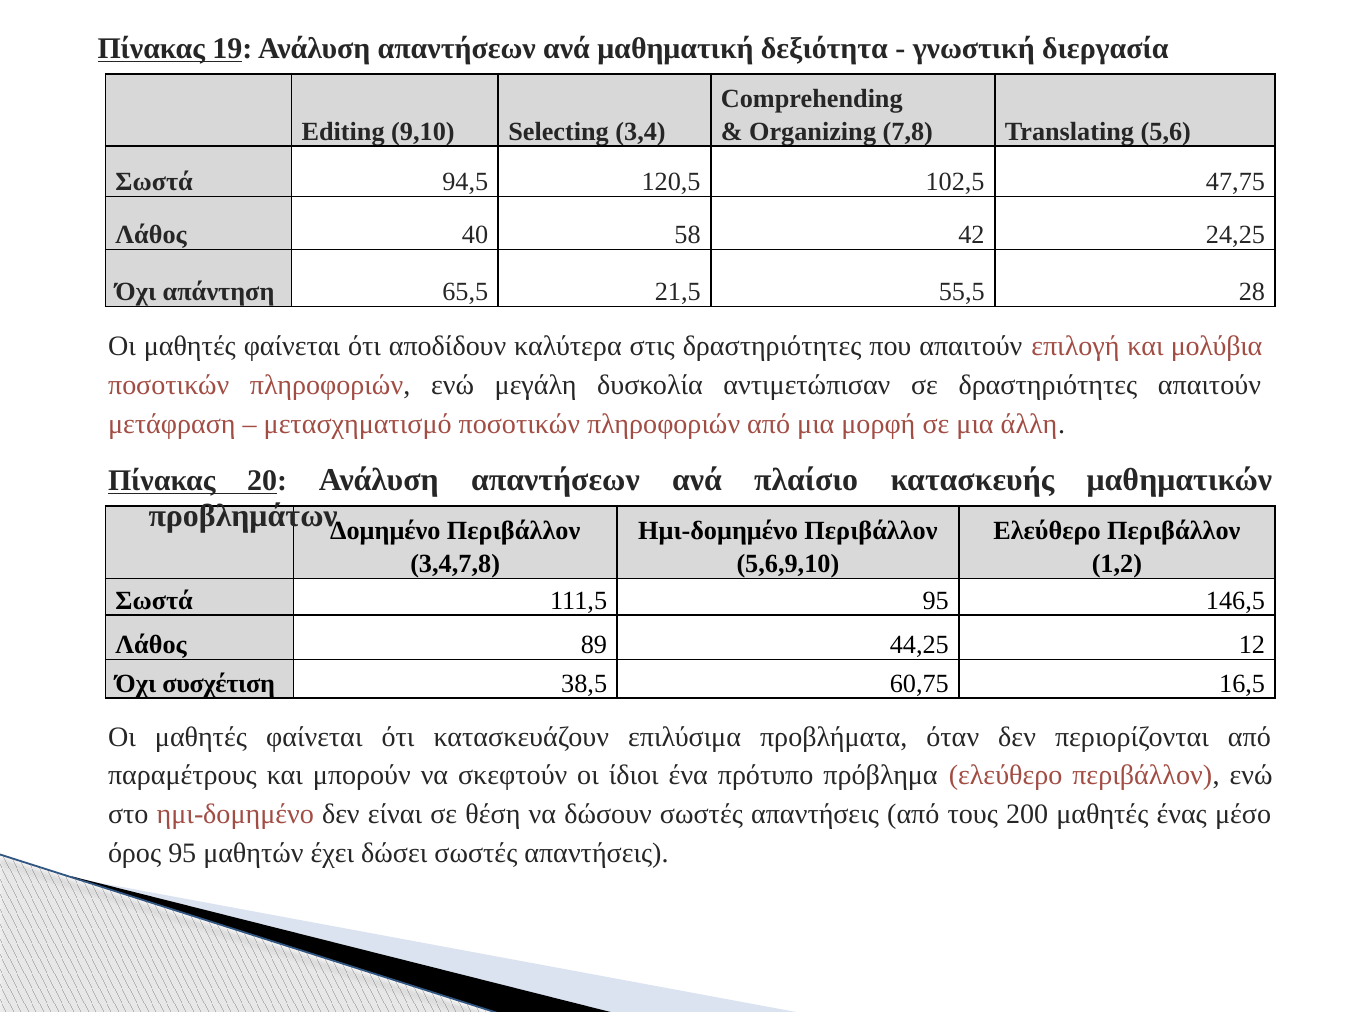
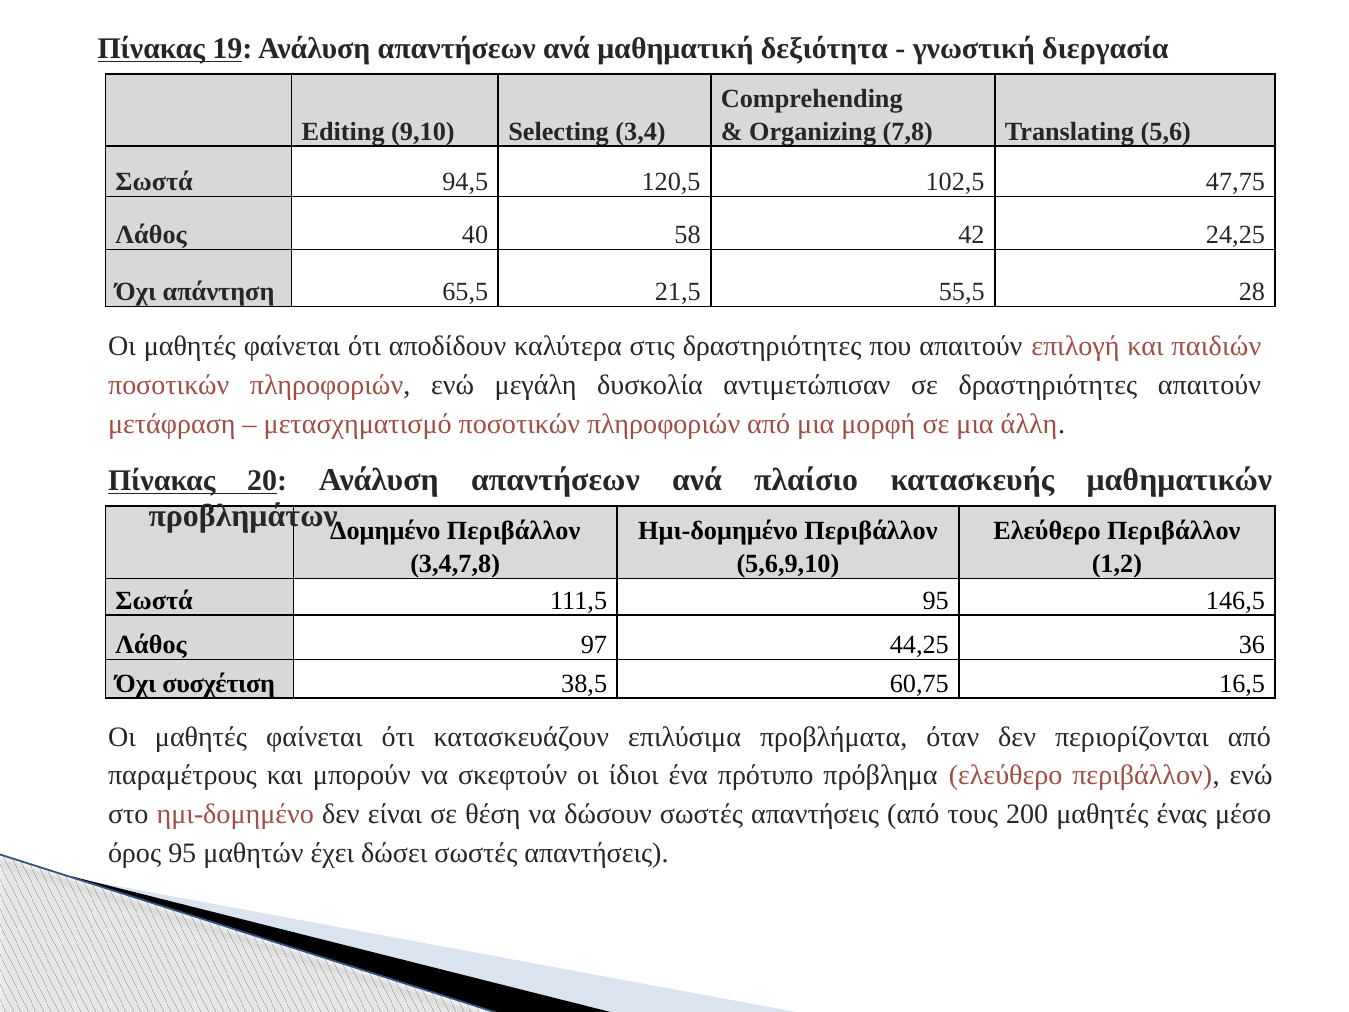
μολύβια: μολύβια -> παιδιών (1216, 347)
89: 89 -> 97 (594, 645)
12: 12 -> 36 (1252, 645)
